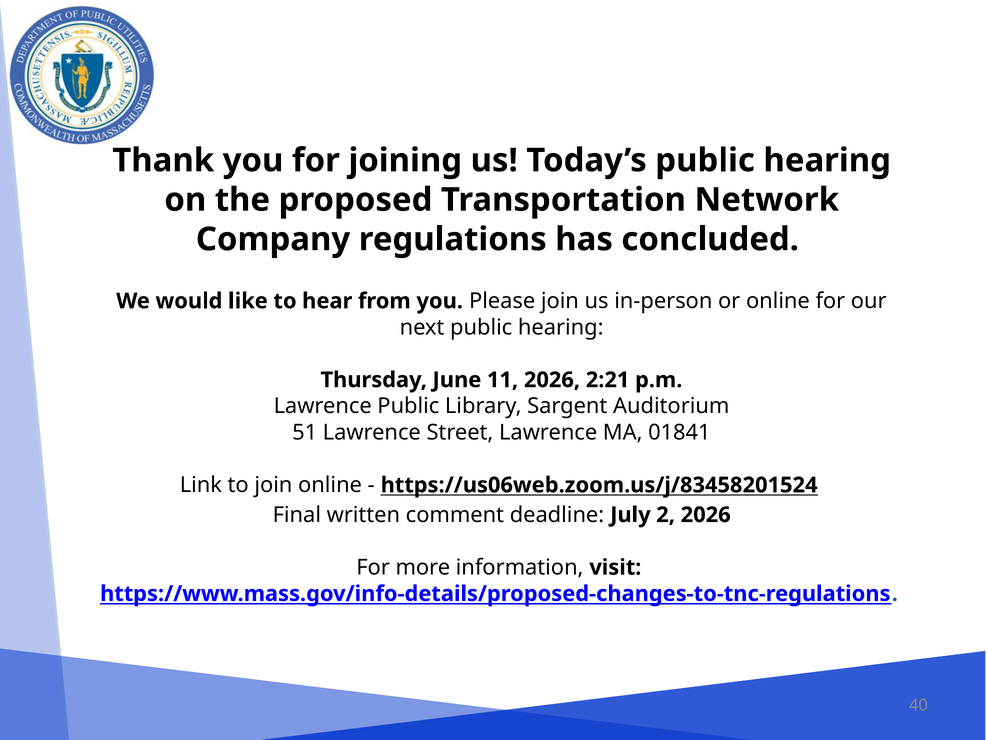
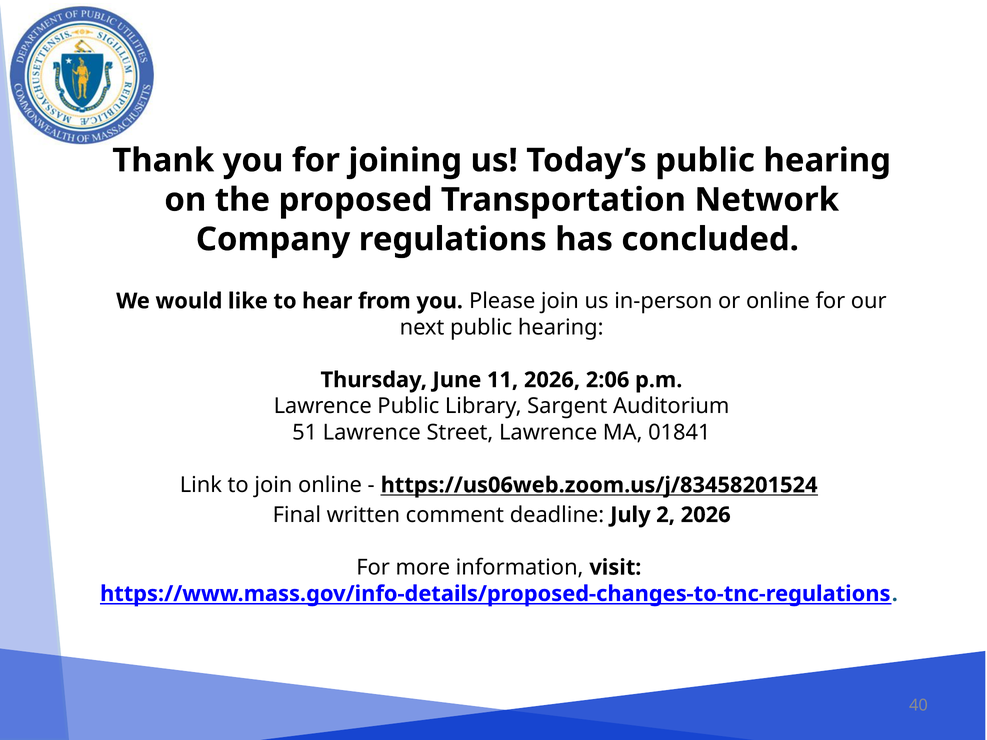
2:21: 2:21 -> 2:06 (608, 380)
